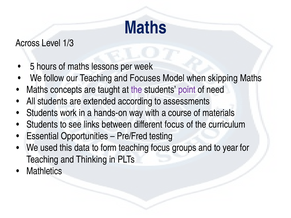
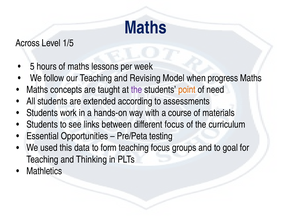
1/3: 1/3 -> 1/5 (68, 43)
Focuses: Focuses -> Revising (145, 78)
skipping: skipping -> progress (223, 78)
point colour: purple -> orange (187, 90)
Pre/Fred: Pre/Fred -> Pre/Peta (132, 136)
year: year -> goal (230, 148)
